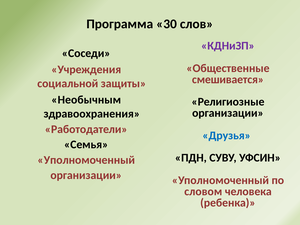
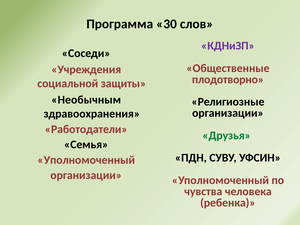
смешивается: смешивается -> плодотворно (228, 79)
Друзья colour: blue -> green (227, 135)
словом: словом -> чувства (203, 191)
